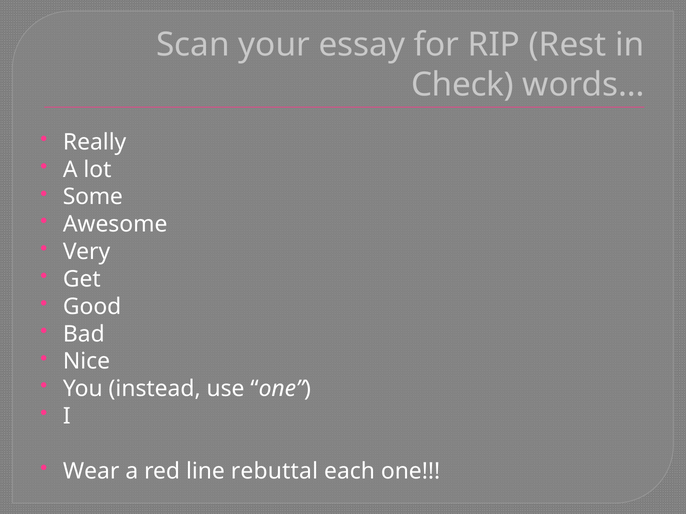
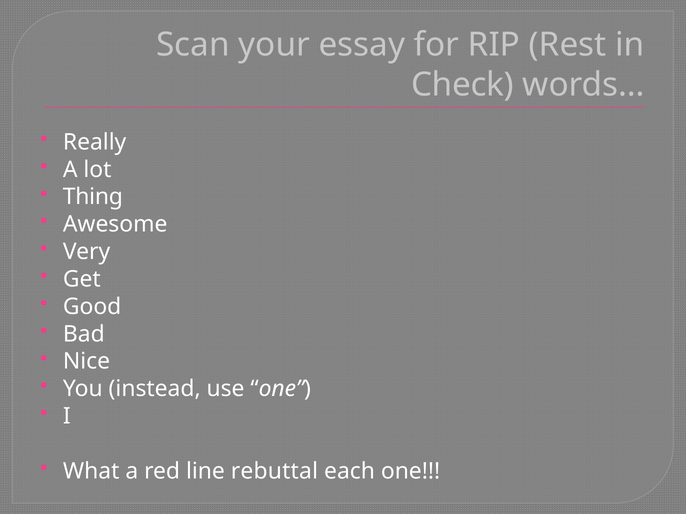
Some: Some -> Thing (93, 197)
Wear: Wear -> What (91, 471)
